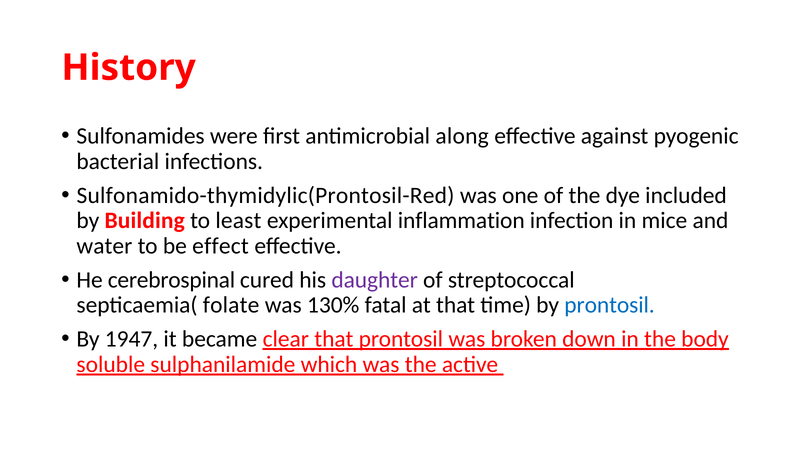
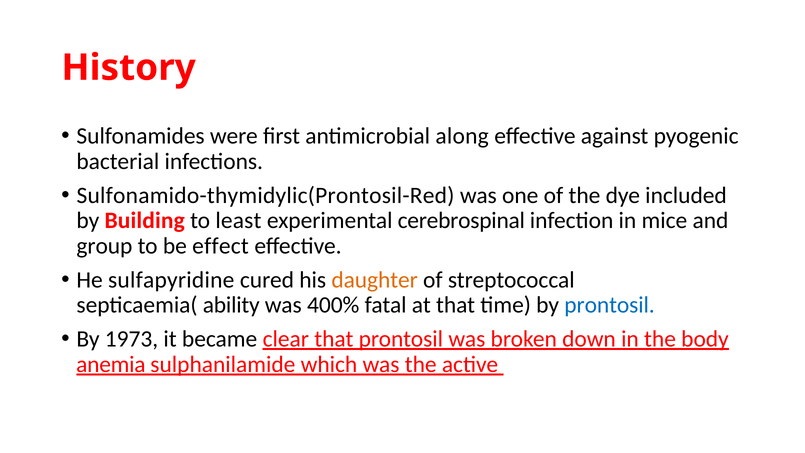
inflammation: inflammation -> cerebrospinal (461, 221)
water: water -> group (104, 246)
cerebrospinal: cerebrospinal -> sulfapyridine (171, 280)
daughter colour: purple -> orange (375, 280)
folate: folate -> ability (231, 305)
130%: 130% -> 400% (333, 305)
1947: 1947 -> 1973 (131, 339)
soluble: soluble -> anemia (111, 364)
